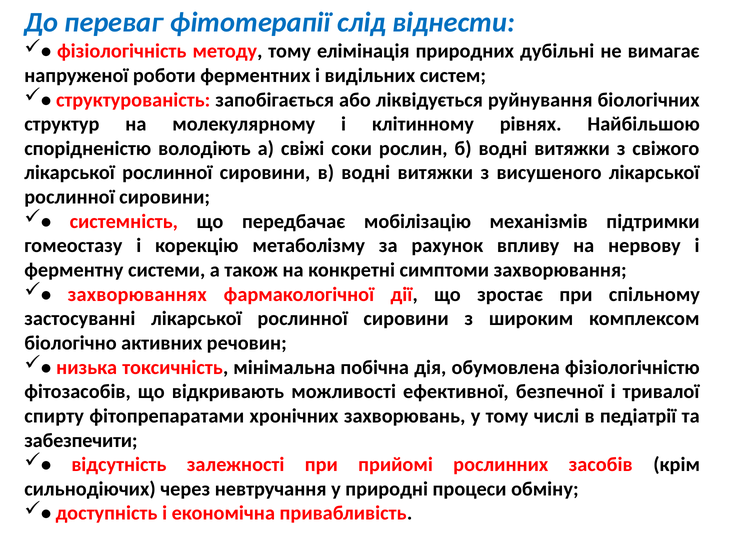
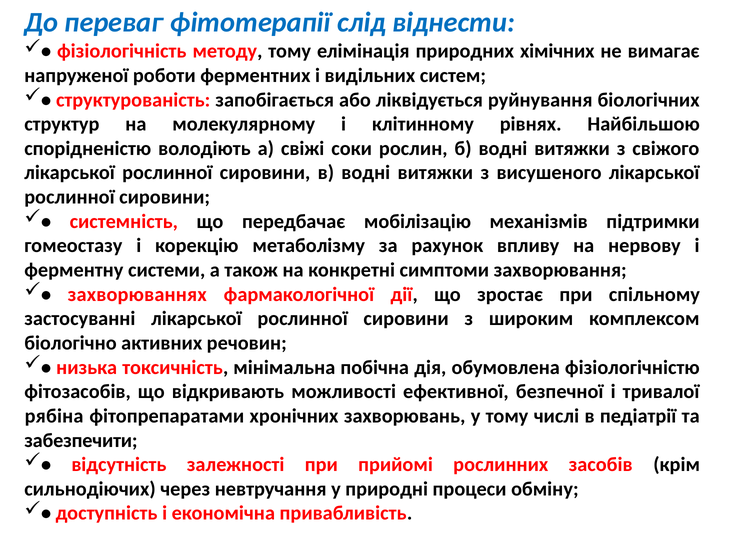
дубільні: дубільні -> хімічних (557, 51)
спирту: спирту -> рябіна (54, 416)
